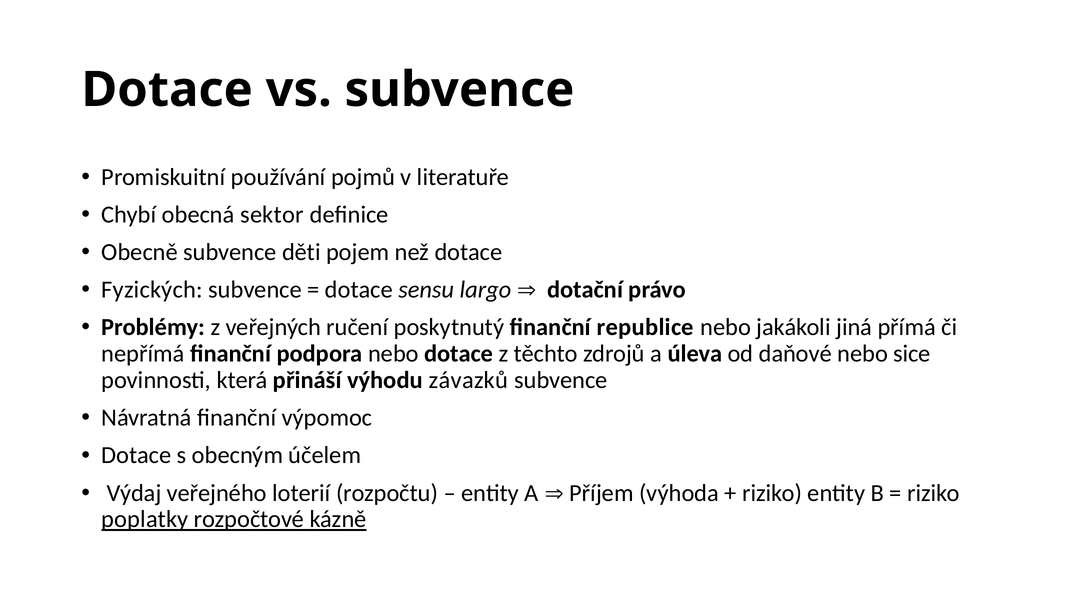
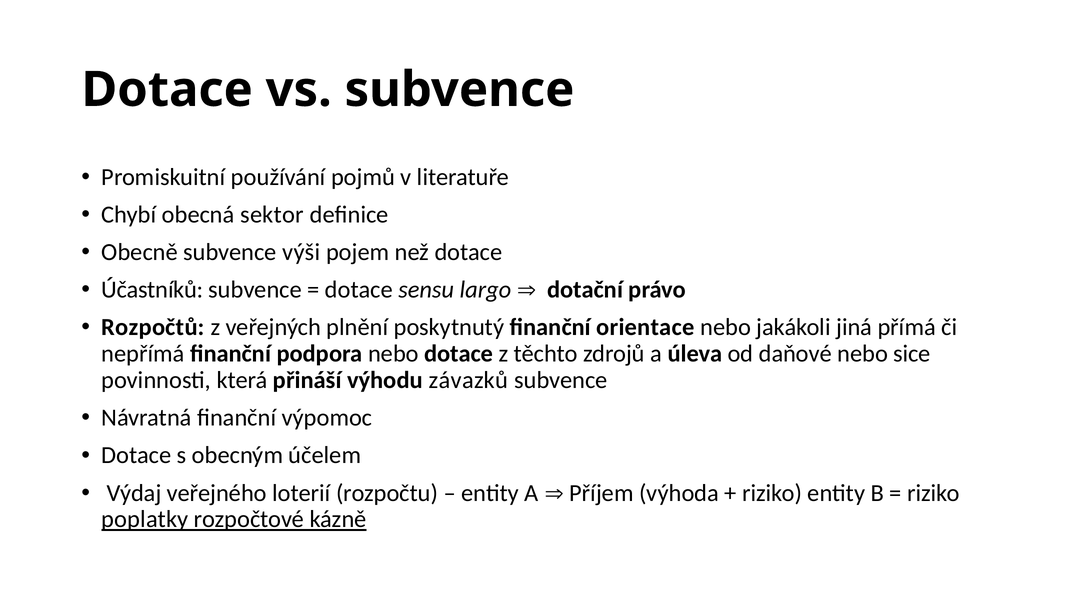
děti: děti -> výši (301, 252)
Fyzických: Fyzických -> Účastníků (152, 290)
Problémy: Problémy -> Rozpočtů (153, 327)
ručení: ručení -> plnění (357, 327)
republice: republice -> orientace (645, 327)
